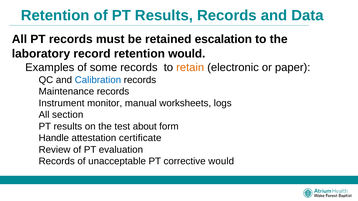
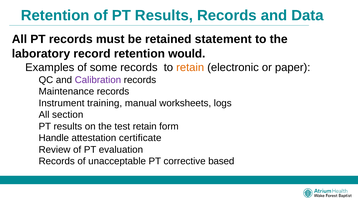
escalation: escalation -> statement (223, 39)
Calibration colour: blue -> purple (98, 80)
monitor: monitor -> training (105, 103)
test about: about -> retain (145, 127)
corrective would: would -> based (221, 162)
